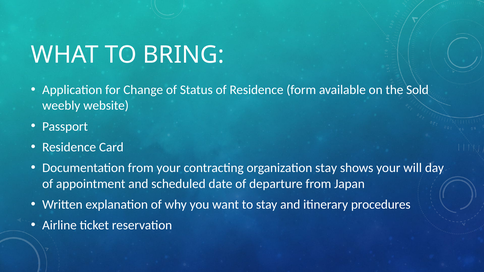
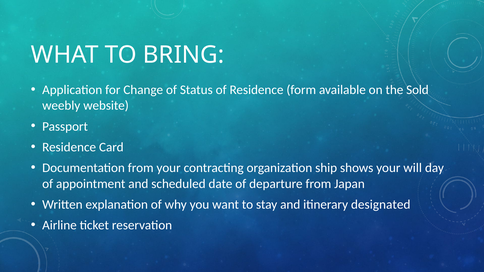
organization stay: stay -> ship (326, 168)
procedures: procedures -> designated (381, 205)
